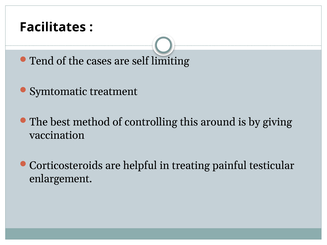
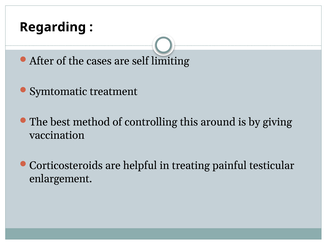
Facilitates: Facilitates -> Regarding (53, 27)
Tend: Tend -> After (42, 61)
